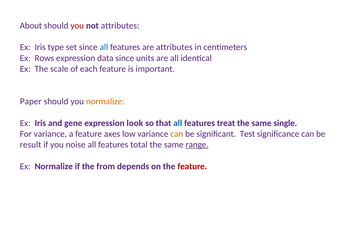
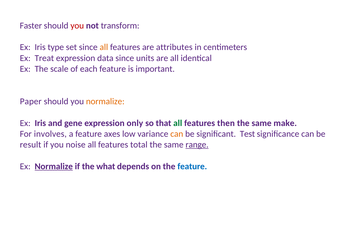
About: About -> Faster (31, 26)
not attributes: attributes -> transform (120, 26)
all colour: blue -> orange (104, 47)
Rows: Rows -> Treat (44, 58)
look: look -> only (135, 123)
all colour: blue -> green (178, 123)
treat: treat -> then (226, 123)
single: single -> make (285, 123)
For variance: variance -> involves (50, 134)
Normalize underline: none -> present (54, 166)
from: from -> what (106, 166)
feature colour: red -> blue (192, 166)
